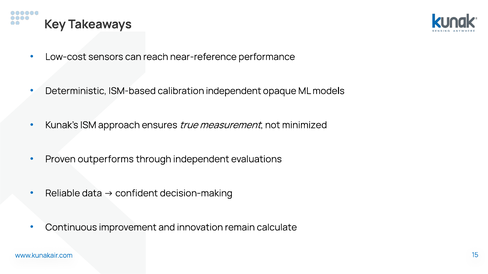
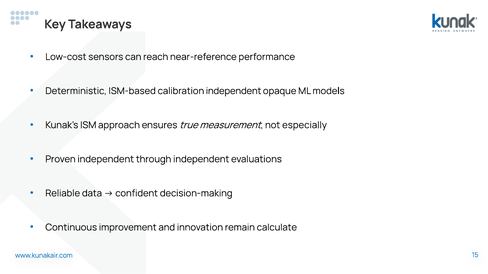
minimized: minimized -> especially (305, 125)
Proven outperforms: outperforms -> independent (106, 159)
